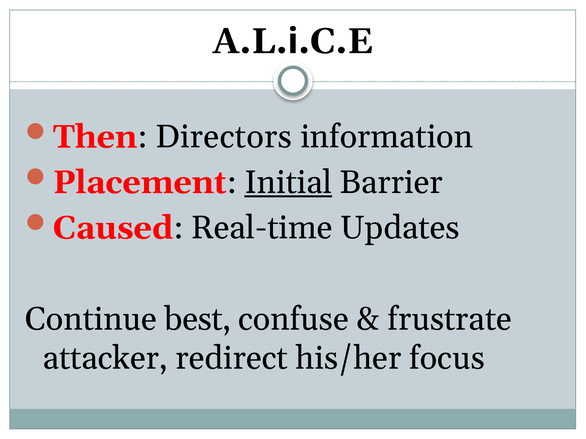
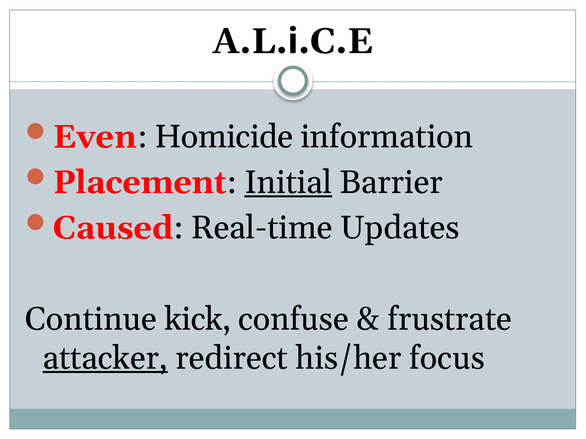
Then: Then -> Even (95, 137)
Directors: Directors -> Homicide (224, 137)
best: best -> kick (198, 319)
attacker underline: none -> present (105, 358)
